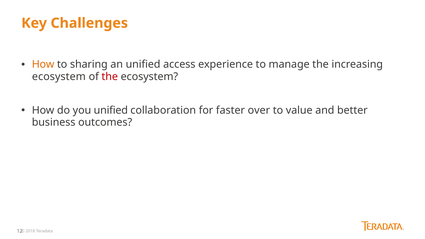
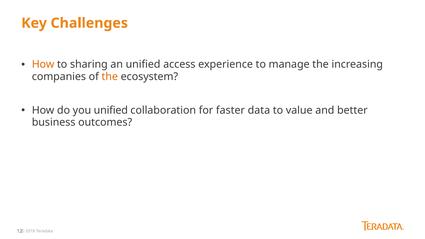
ecosystem: ecosystem -> companies (59, 77)
the colour: red -> orange (110, 77)
over: over -> data (259, 110)
